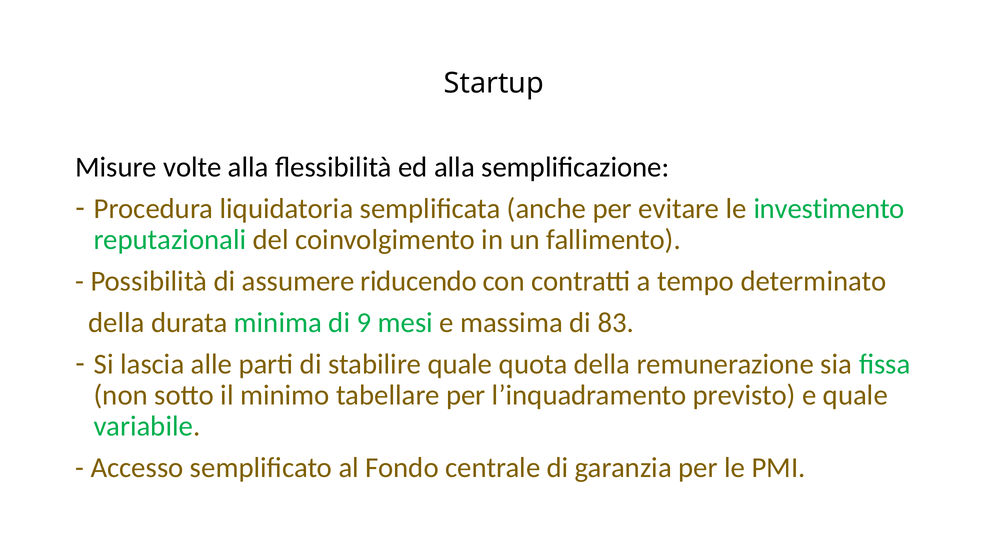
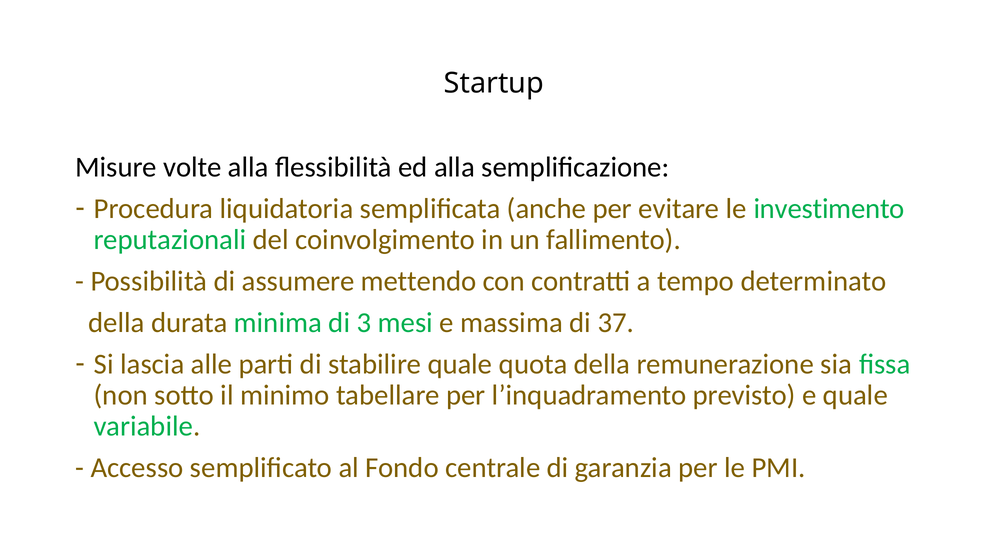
riducendo: riducendo -> mettendo (419, 281)
9: 9 -> 3 (364, 322)
83: 83 -> 37 (616, 322)
